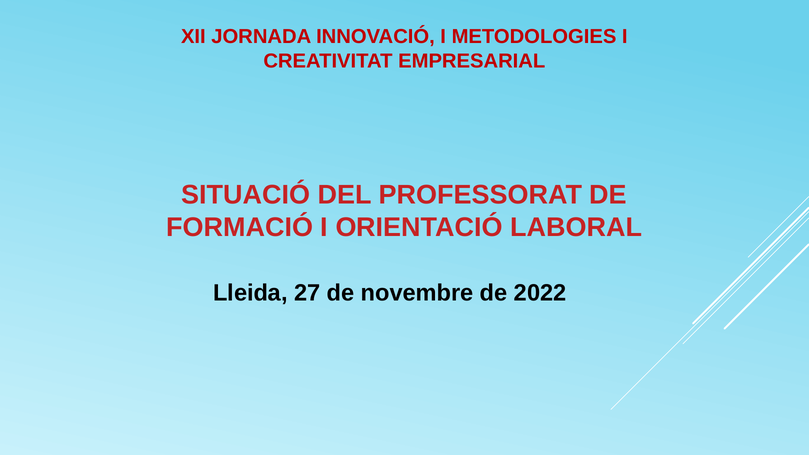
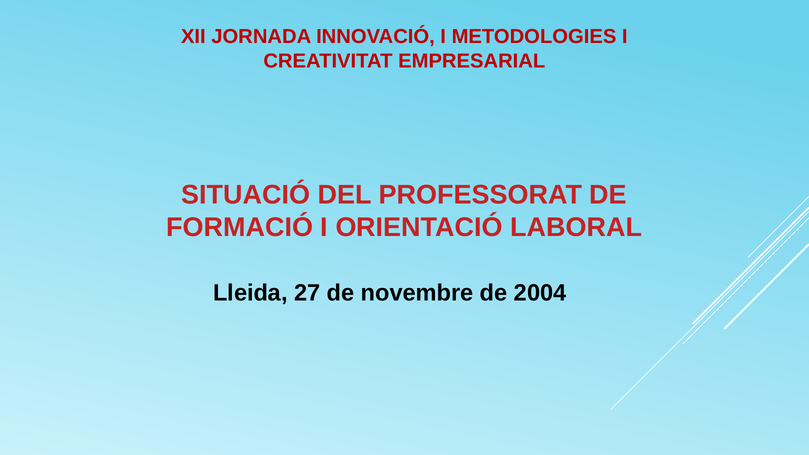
2022: 2022 -> 2004 (540, 293)
